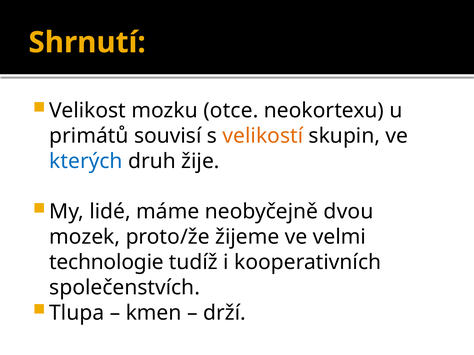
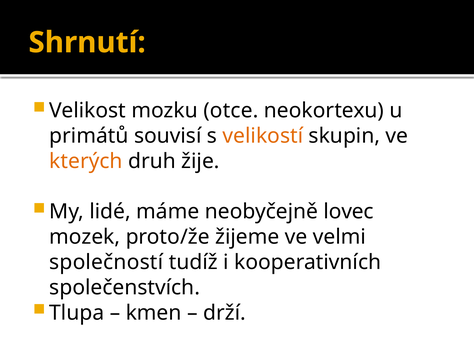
kterých colour: blue -> orange (86, 161)
dvou: dvou -> lovec (349, 212)
technologie: technologie -> společností (106, 263)
